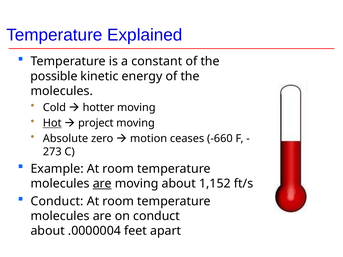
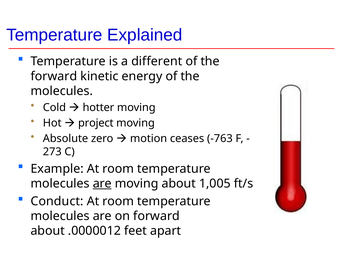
constant: constant -> different (157, 61)
possible: possible -> forward (54, 76)
Hot underline: present -> none (52, 123)
-660: -660 -> -763 (220, 139)
1,152: 1,152 -> 1,005 (215, 184)
on conduct: conduct -> forward (156, 216)
.0000004: .0000004 -> .0000012 (94, 231)
